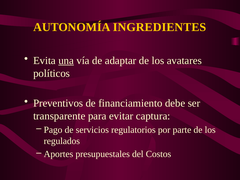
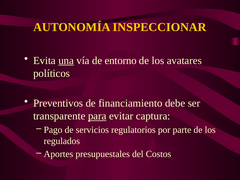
INGREDIENTES: INGREDIENTES -> INSPECCIONAR (160, 27)
adaptar: adaptar -> entorno (121, 61)
para underline: none -> present (97, 116)
